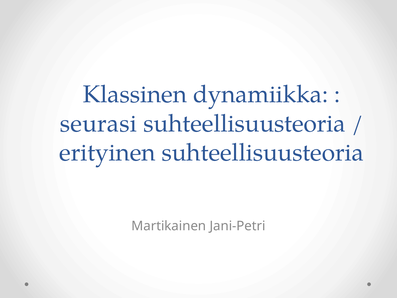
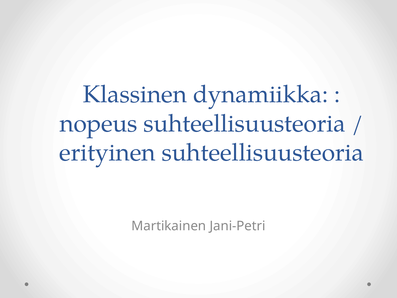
seurasi: seurasi -> nopeus (99, 124)
